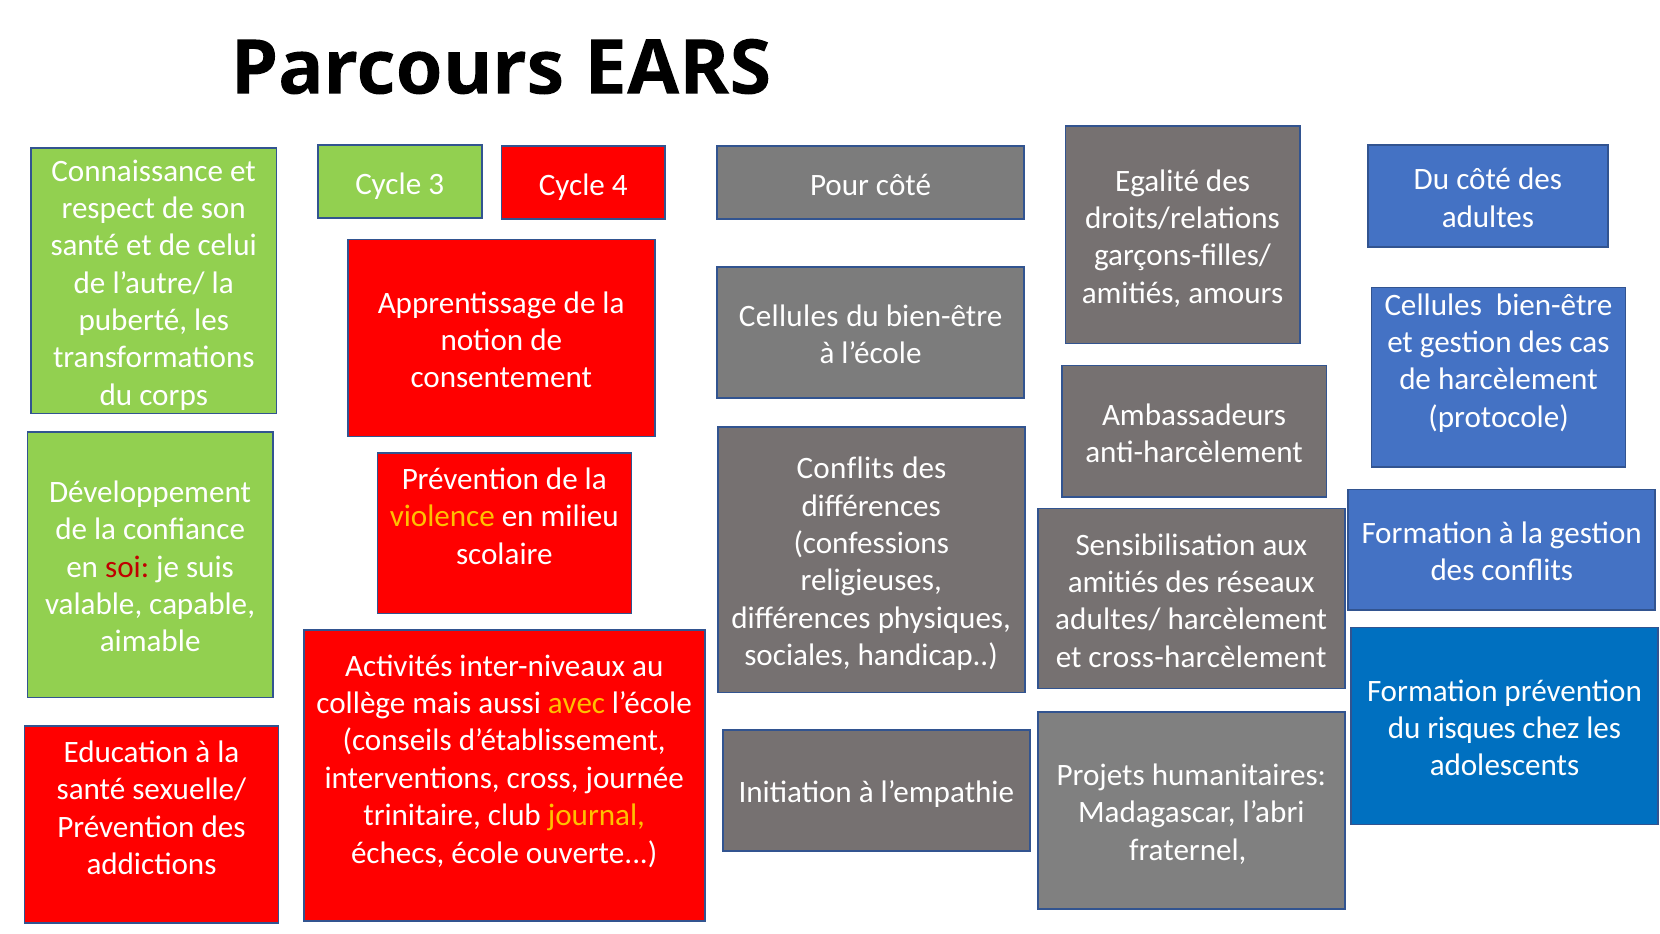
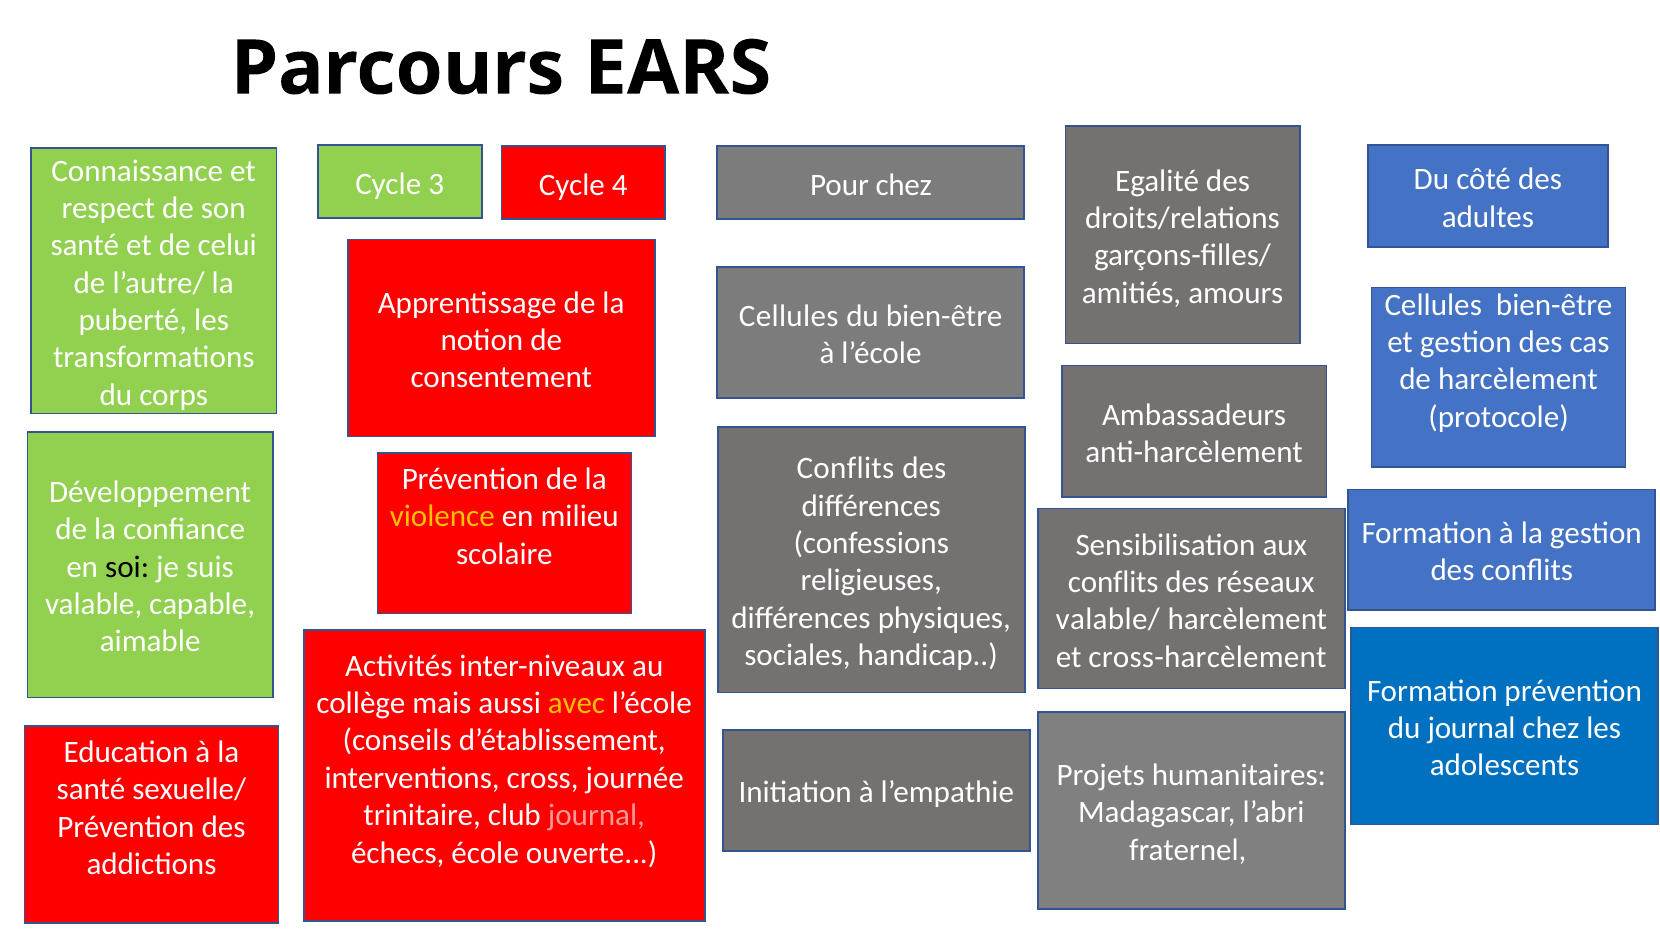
Pour côté: côté -> chez (904, 185)
soi colour: red -> black (127, 567)
amitiés: amitiés -> conflits (1113, 582)
adultes/: adultes/ -> valable/ (1108, 619)
du risques: risques -> journal (1472, 728)
journal colour: yellow -> pink (596, 815)
